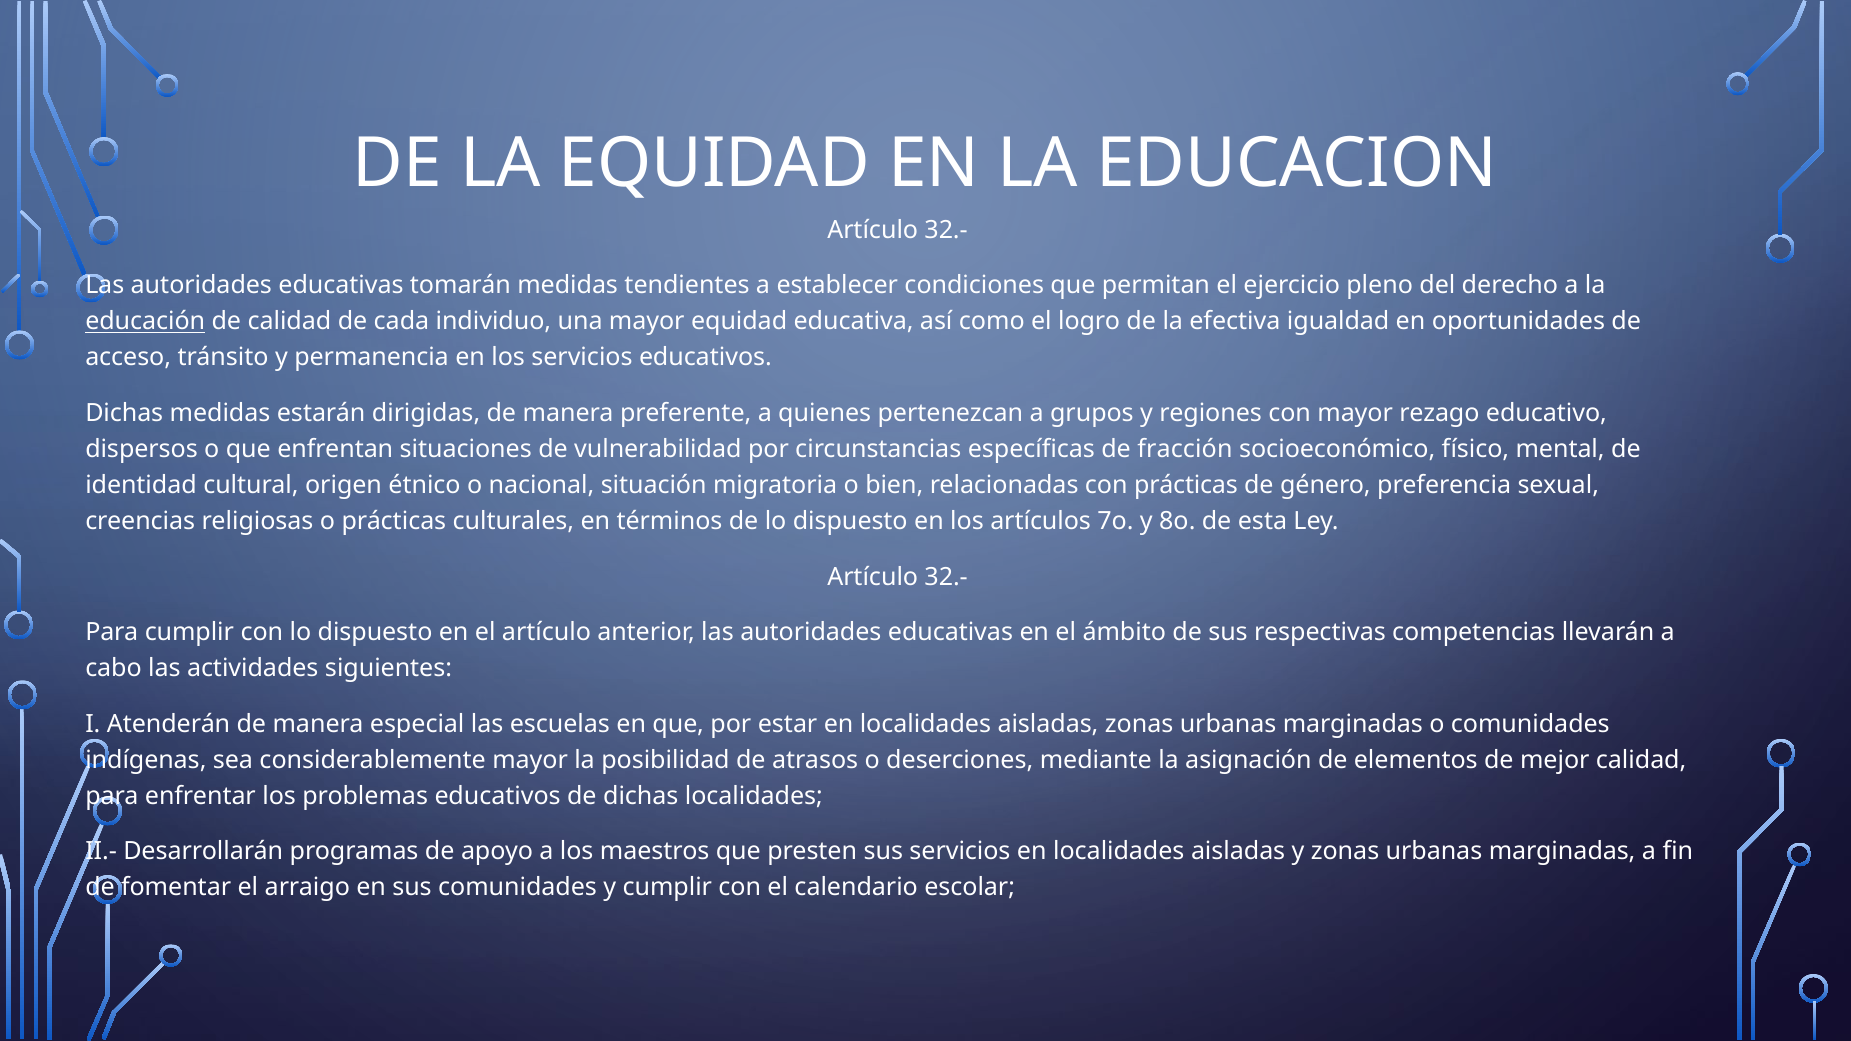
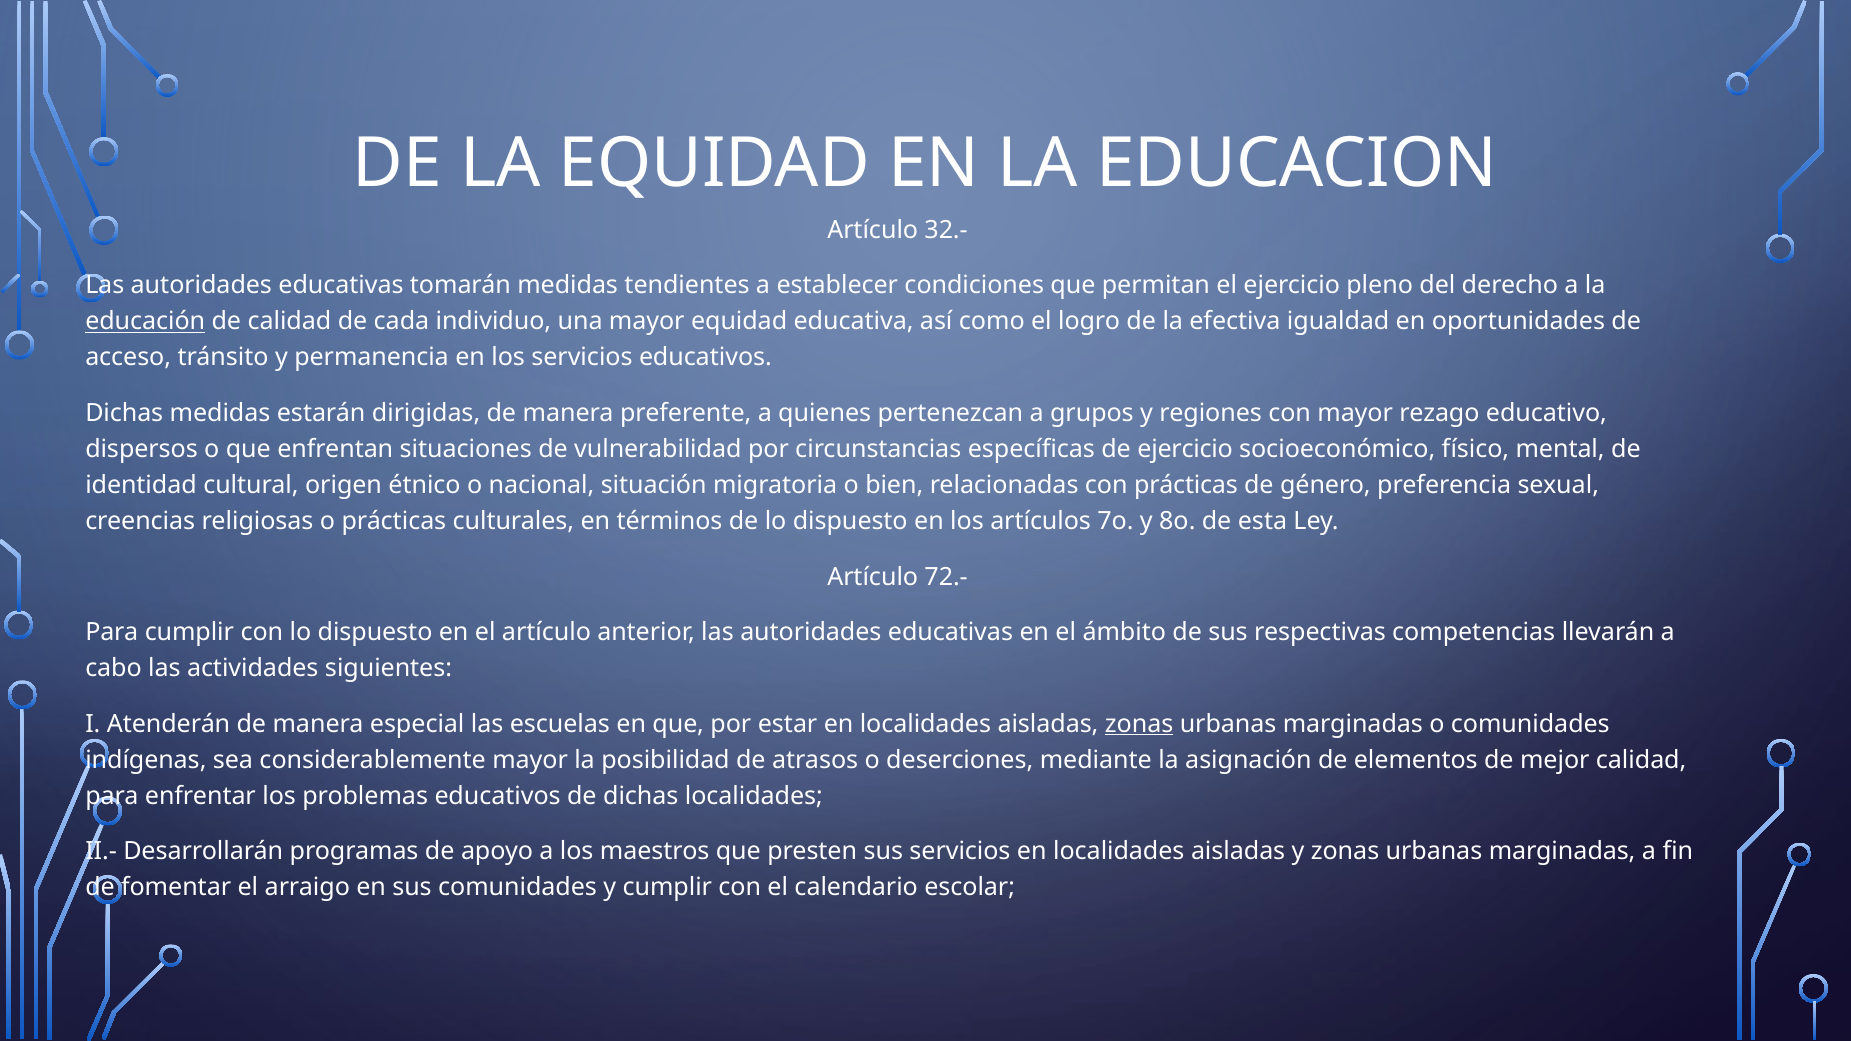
de fracción: fracción -> ejercicio (1185, 449)
32.-: 32.- -> 72.- (946, 577)
zonas underline: none -> present (1139, 724)
